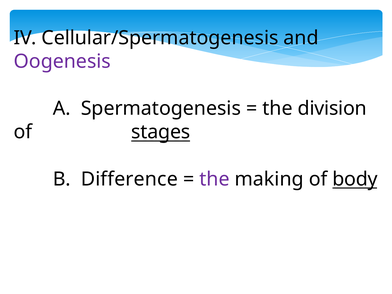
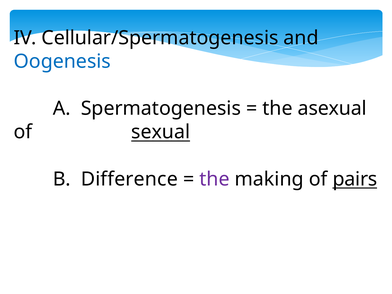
Oogenesis colour: purple -> blue (62, 61)
division: division -> asexual (332, 109)
stages: stages -> sexual (161, 132)
body: body -> pairs (355, 179)
